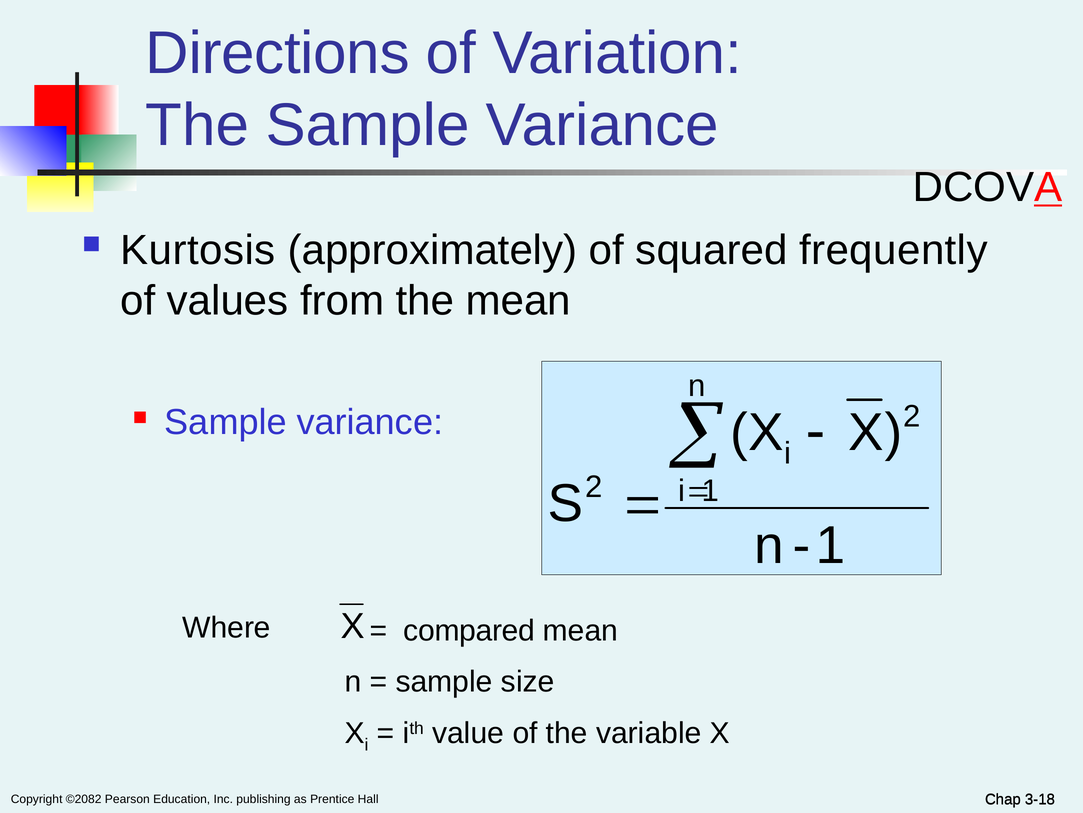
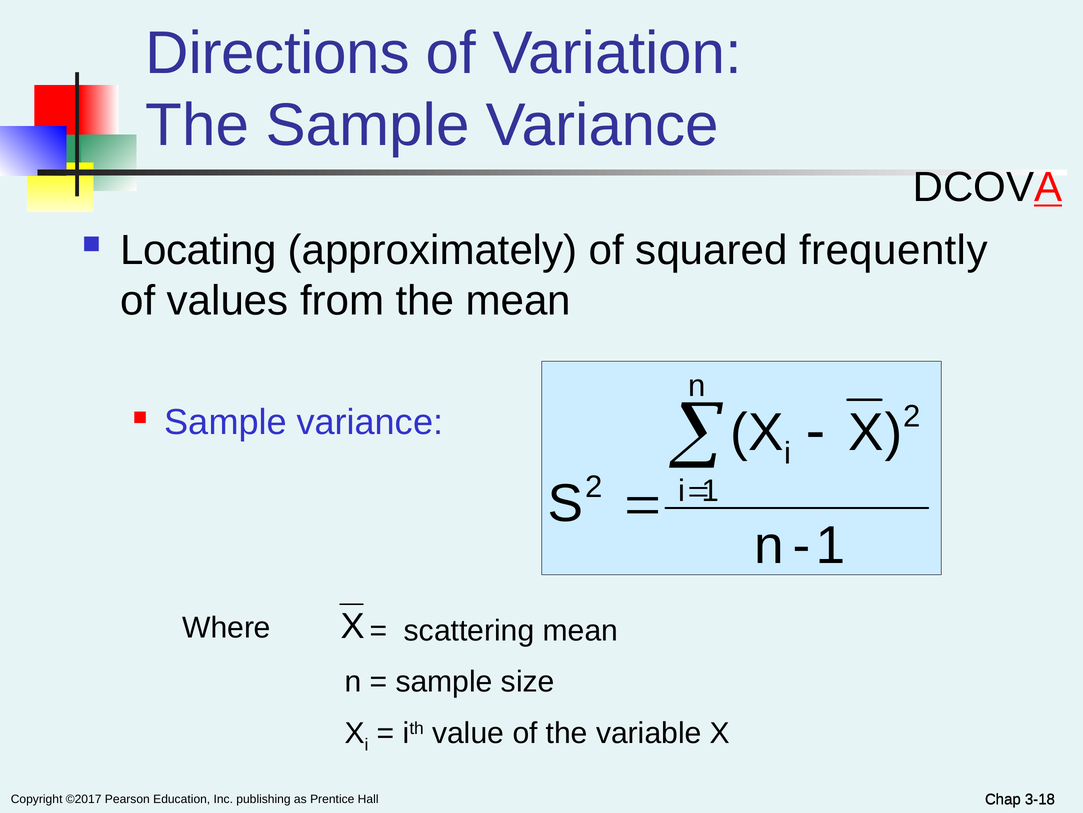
Kurtosis: Kurtosis -> Locating (198, 250)
compared: compared -> scattering (469, 630)
©2082: ©2082 -> ©2017 (84, 799)
